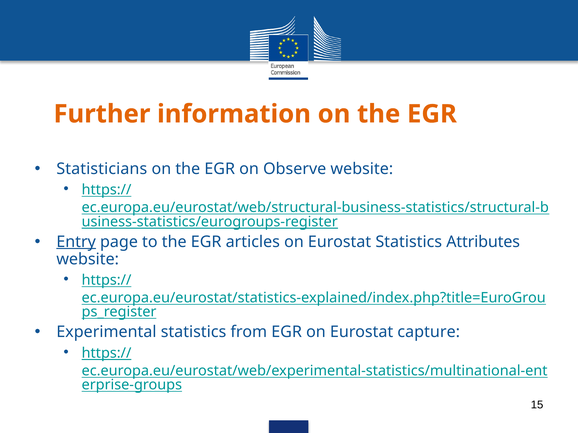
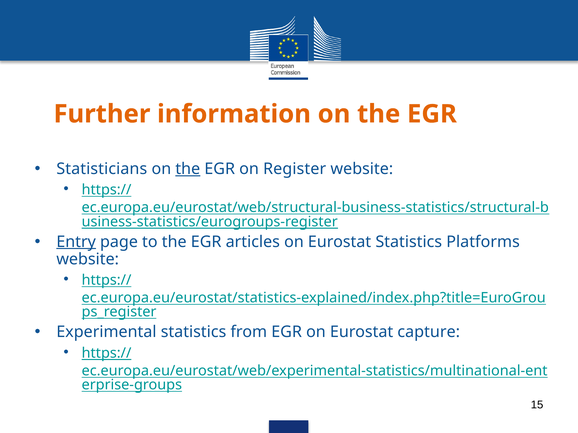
the underline: none -> present (188, 169)
Observe: Observe -> Register (295, 169)
Attributes: Attributes -> Platforms (483, 242)
